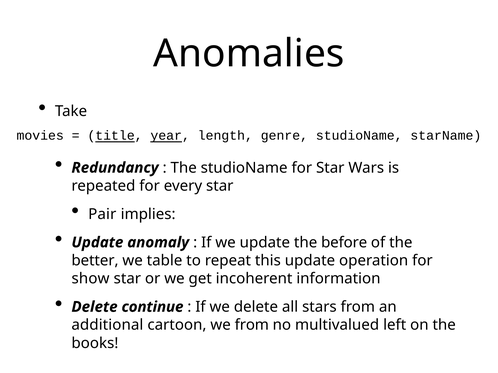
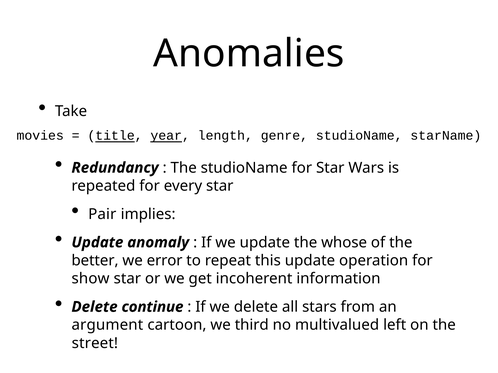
before: before -> whose (344, 243)
table: table -> error (165, 261)
additional: additional -> argument (107, 325)
we from: from -> third (252, 325)
books: books -> street (95, 344)
